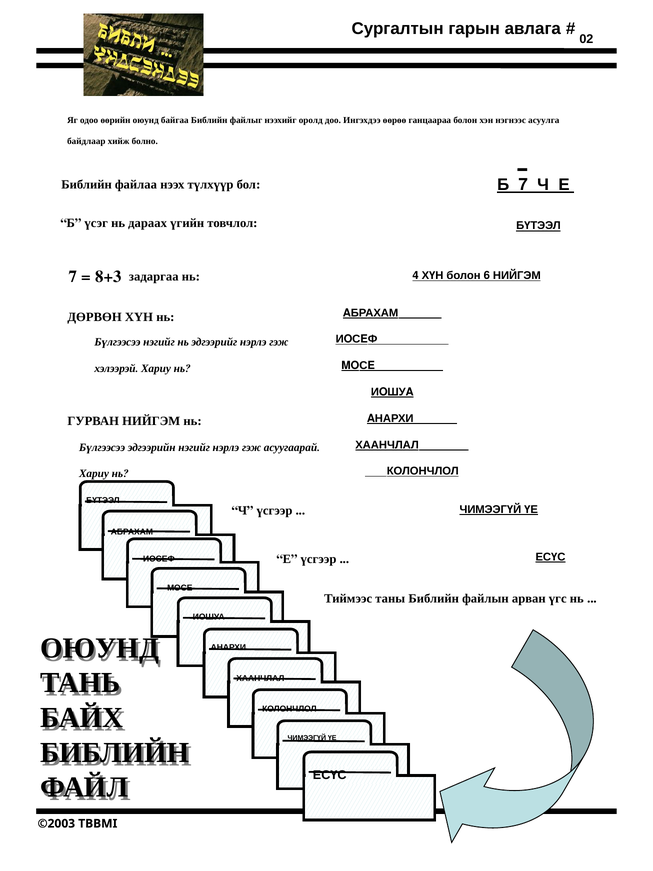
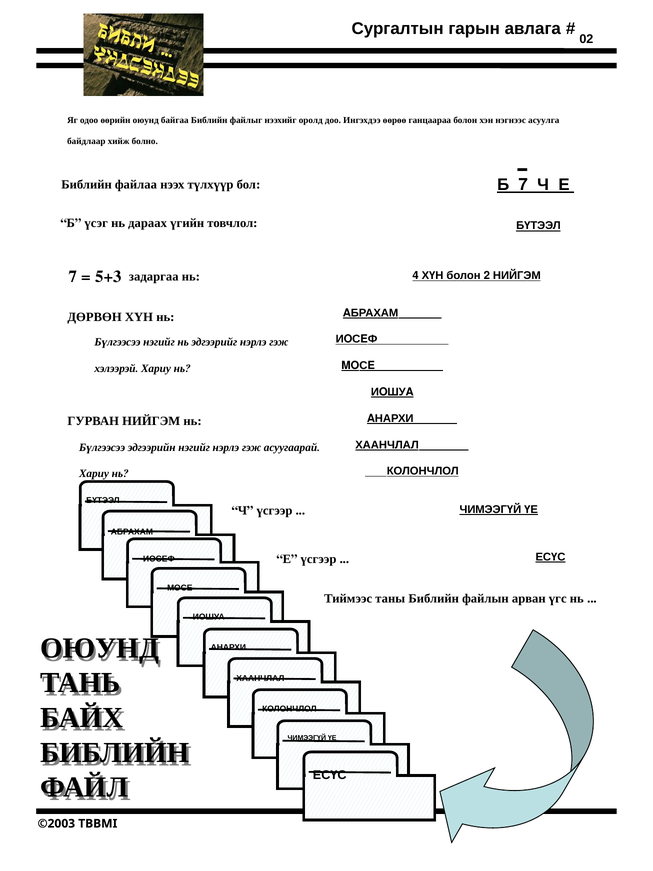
8+3: 8+3 -> 5+3 (108, 277)
6: 6 -> 2 (487, 276)
